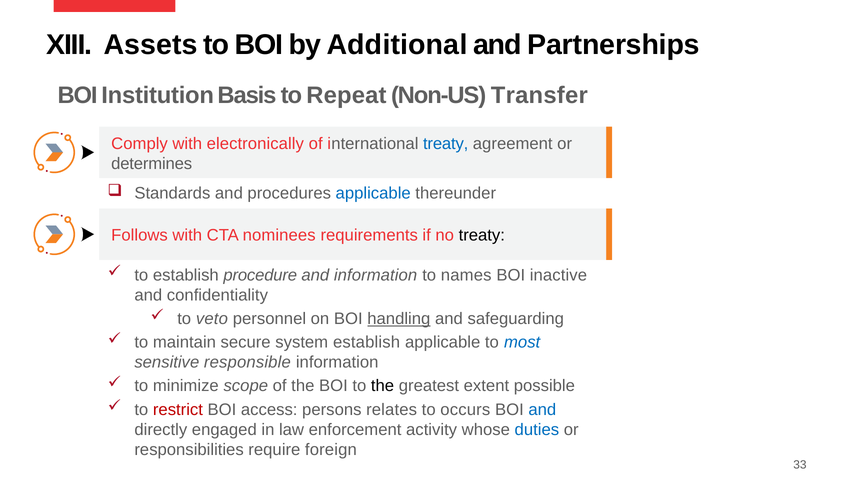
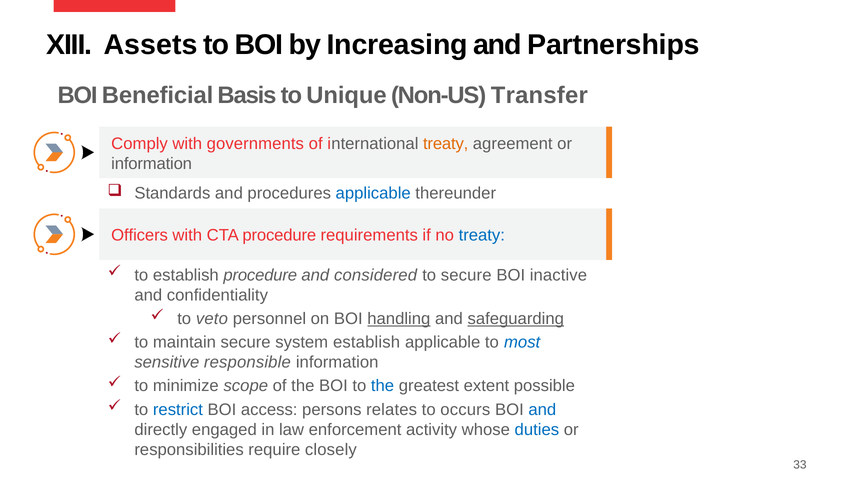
Additional: Additional -> Increasing (397, 45)
Institution: Institution -> Beneficial (158, 95)
Repeat: Repeat -> Unique (346, 95)
electronically: electronically -> governments (255, 144)
treaty colour: blue -> orange (446, 144)
determines: determines -> information (152, 164)
Follows: Follows -> Officers (140, 235)
CTA nominees: nominees -> procedure (279, 235)
treaty colour: black -> blue (482, 235)
and information: information -> considered (376, 275)
to names: names -> secure (466, 275)
safeguarding underline: none -> present (516, 319)
the colour: black -> blue (383, 386)
restrict colour: red -> blue (178, 410)
foreign: foreign -> closely (331, 450)
